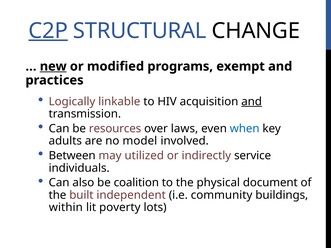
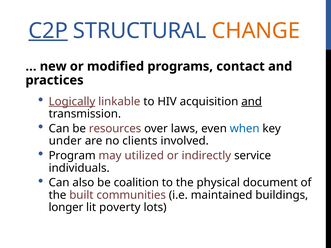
CHANGE colour: black -> orange (256, 31)
new underline: present -> none (53, 66)
exempt: exempt -> contact (241, 66)
Logically underline: none -> present (72, 102)
adults: adults -> under (65, 141)
model: model -> clients (140, 141)
Between: Between -> Program (72, 156)
independent: independent -> communities (131, 195)
community: community -> maintained (222, 195)
within: within -> longer (66, 208)
